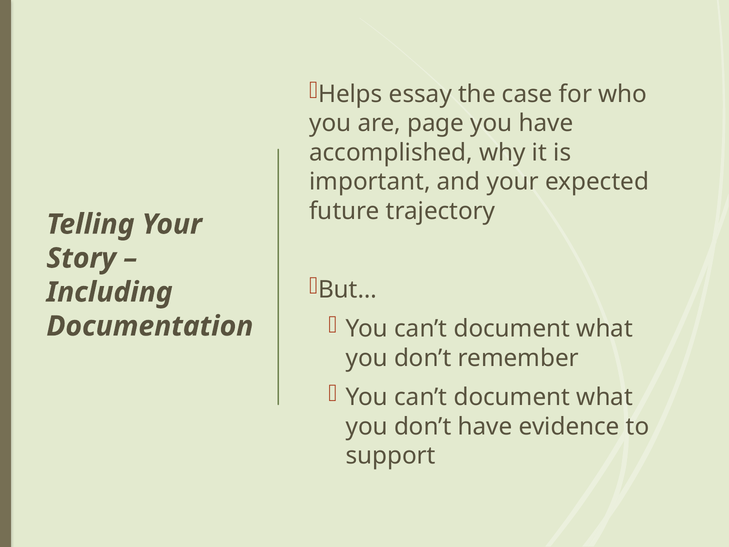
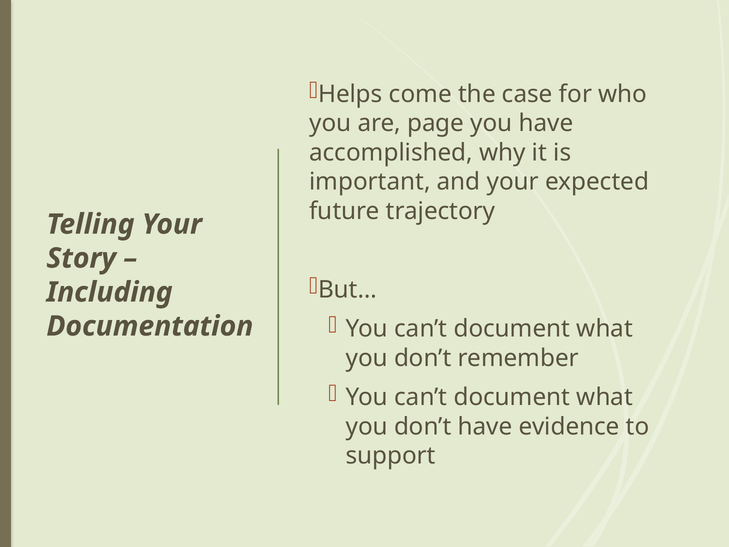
essay: essay -> come (420, 94)
